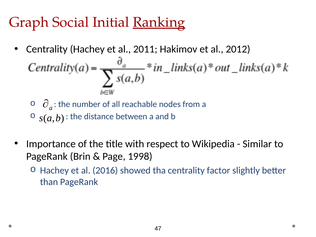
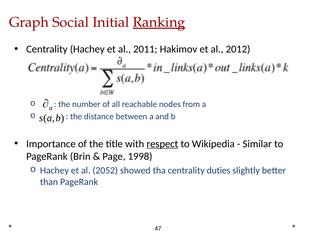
respect underline: none -> present (162, 144)
2016: 2016 -> 2052 (105, 170)
factor: factor -> duties (219, 170)
